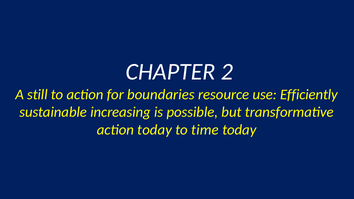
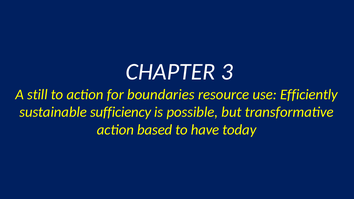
2: 2 -> 3 (227, 72)
increasing: increasing -> sufficiency (121, 112)
action today: today -> based (155, 130)
time: time -> have (205, 130)
